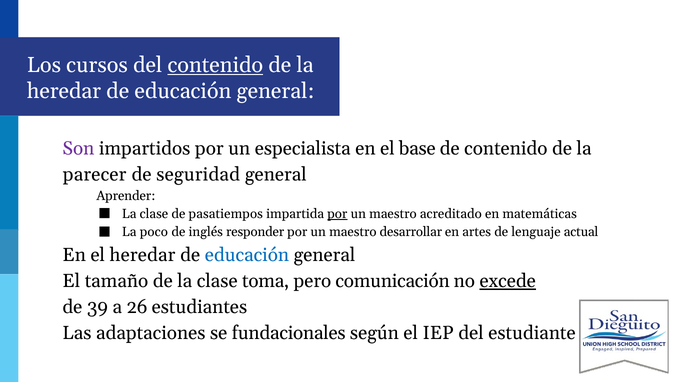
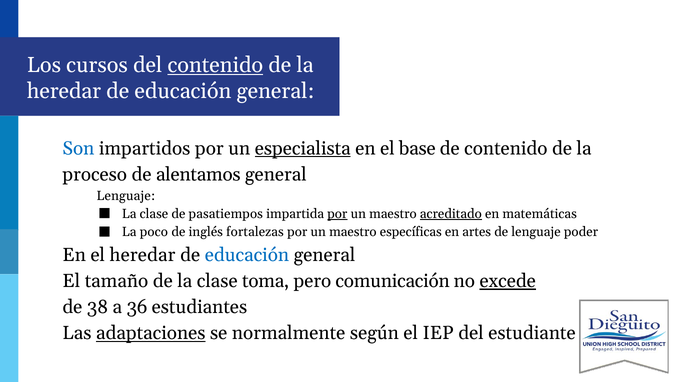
Son colour: purple -> blue (78, 148)
especialista underline: none -> present (303, 148)
parecer: parecer -> proceso (95, 174)
seguridad: seguridad -> alentamos (198, 174)
Aprender: Aprender -> Lenguaje (126, 196)
acreditado underline: none -> present (451, 214)
responder: responder -> fortalezas (255, 232)
desarrollar: desarrollar -> específicas (411, 232)
actual: actual -> poder (581, 232)
39: 39 -> 38 (98, 307)
26: 26 -> 36 (137, 307)
adaptaciones underline: none -> present (151, 333)
fundacionales: fundacionales -> normalmente (289, 333)
